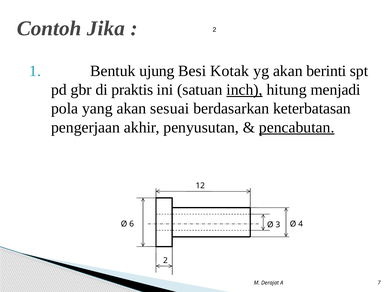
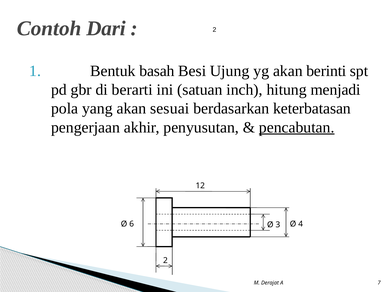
Jika: Jika -> Dari (106, 28)
ujung: ujung -> basah (157, 71)
Kotak: Kotak -> Ujung (230, 71)
praktis: praktis -> berarti (132, 90)
inch underline: present -> none (245, 90)
